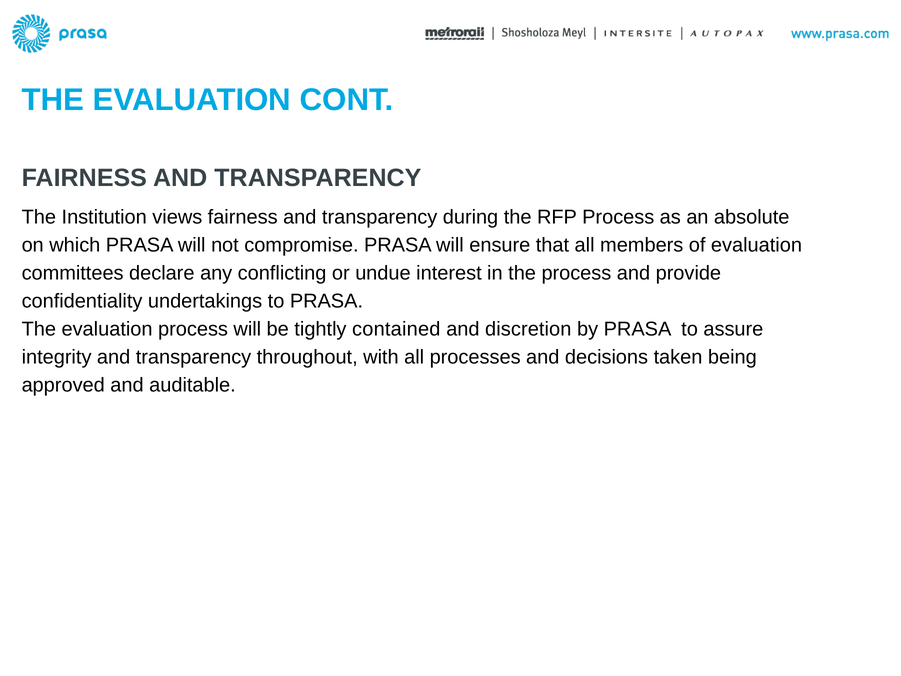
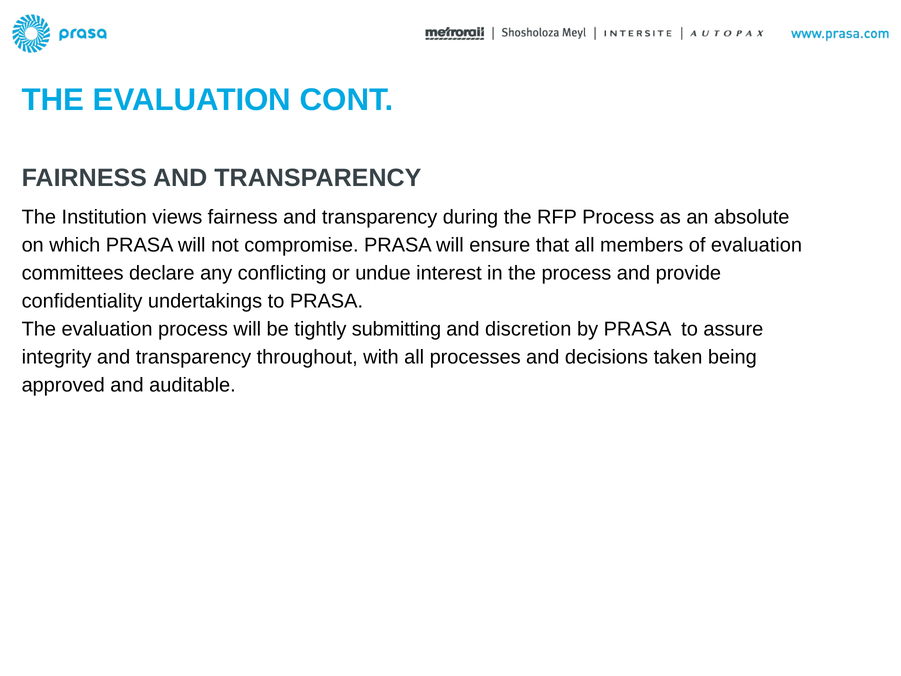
contained: contained -> submitting (396, 329)
